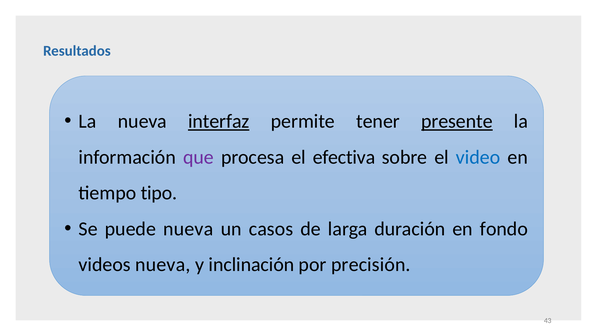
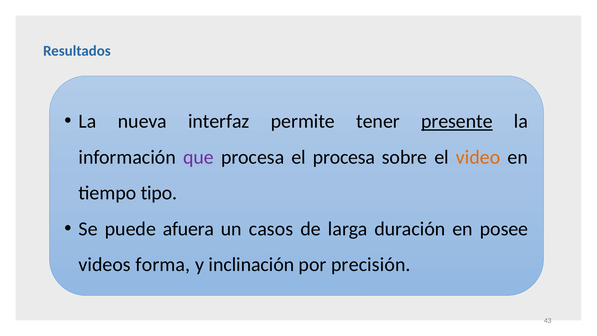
interfaz underline: present -> none (219, 121)
el efectiva: efectiva -> procesa (344, 157)
video colour: blue -> orange (478, 157)
puede nueva: nueva -> afuera (188, 229)
fondo: fondo -> posee (504, 229)
videos nueva: nueva -> forma (163, 265)
